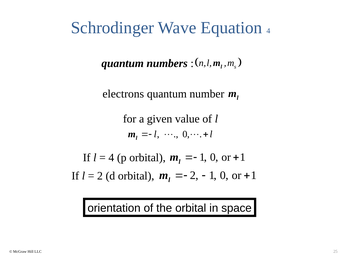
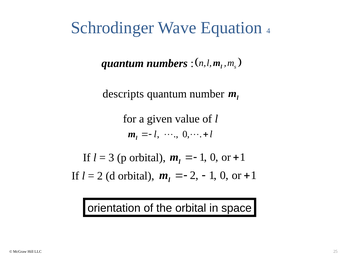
electrons: electrons -> descripts (123, 94)
4: 4 -> 3 (111, 157)
